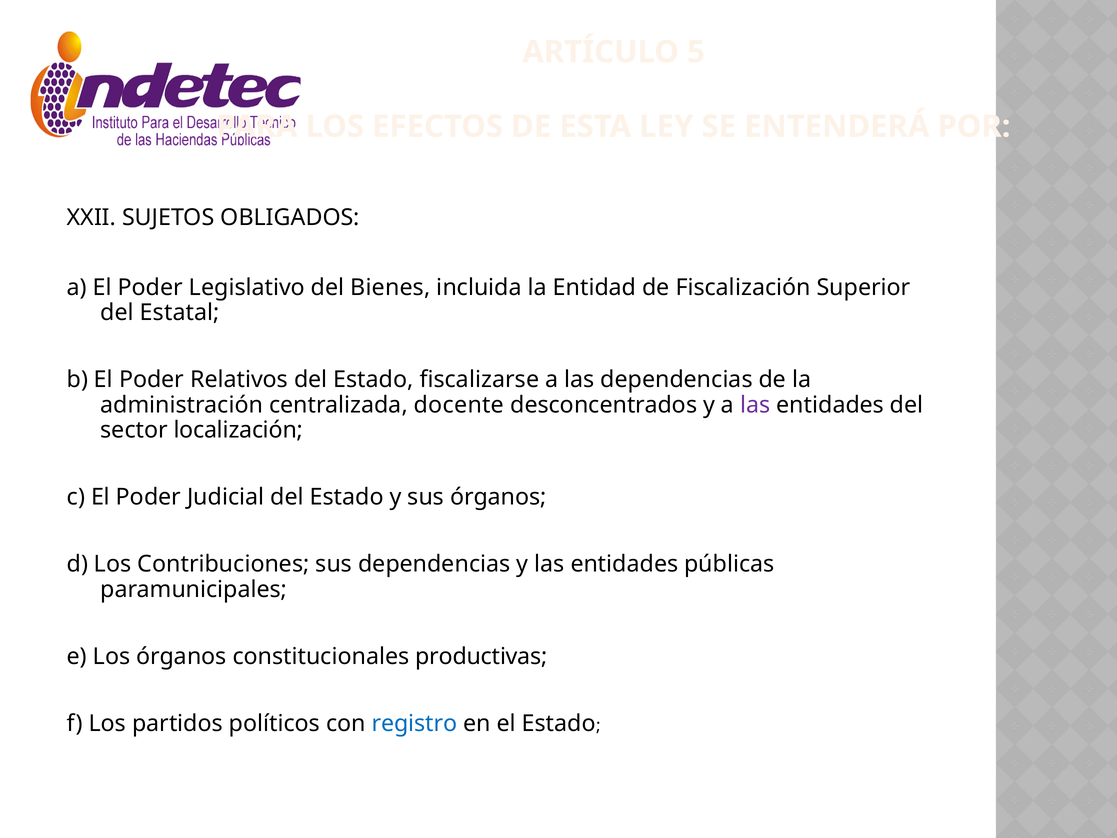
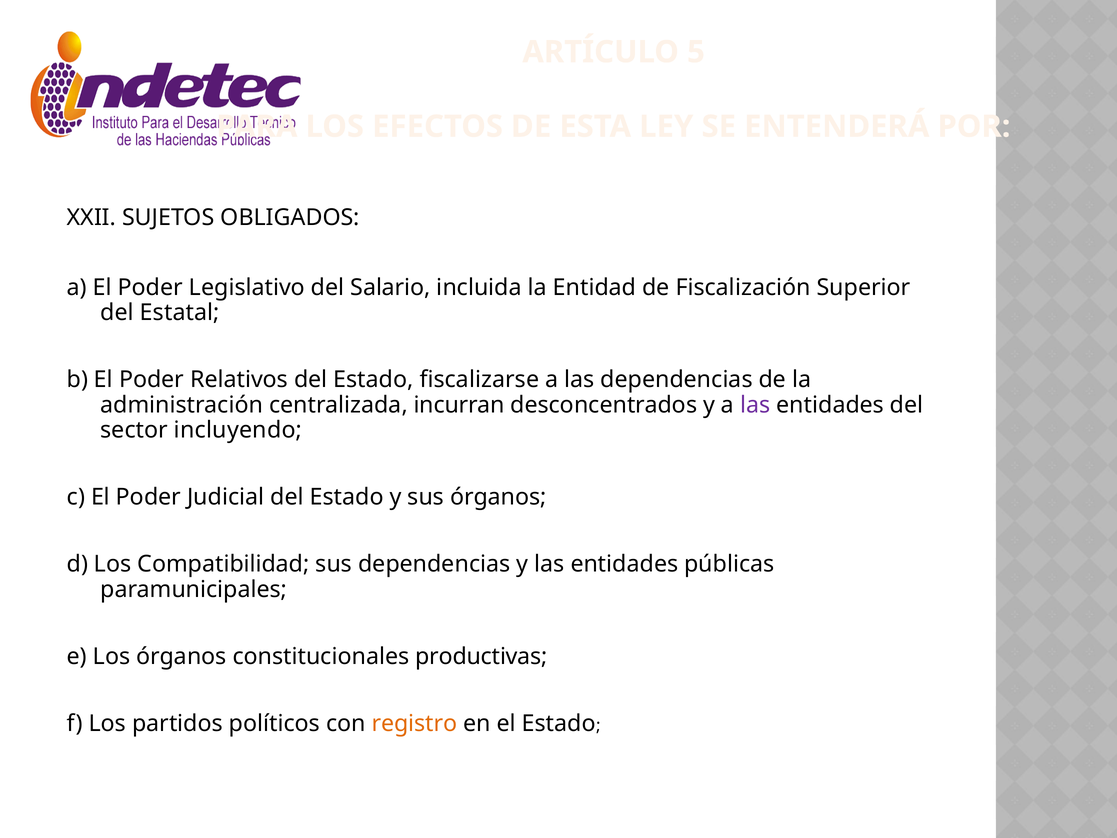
Bienes: Bienes -> Salario (390, 287)
docente: docente -> incurran (459, 405)
localización: localización -> incluyendo (238, 430)
Contribuciones: Contribuciones -> Compatibilidad (223, 564)
registro colour: blue -> orange (415, 723)
